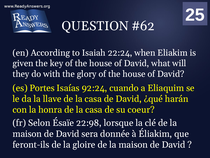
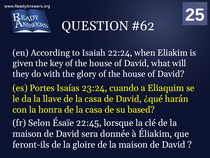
92:24: 92:24 -> 23:24 (94, 88)
coeur: coeur -> based (141, 109)
22:98: 22:98 -> 22:45 (89, 123)
